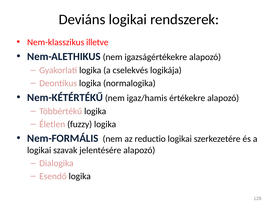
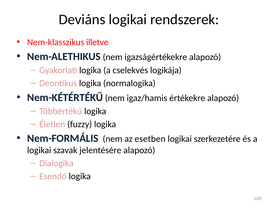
reductio: reductio -> esetben (150, 139)
